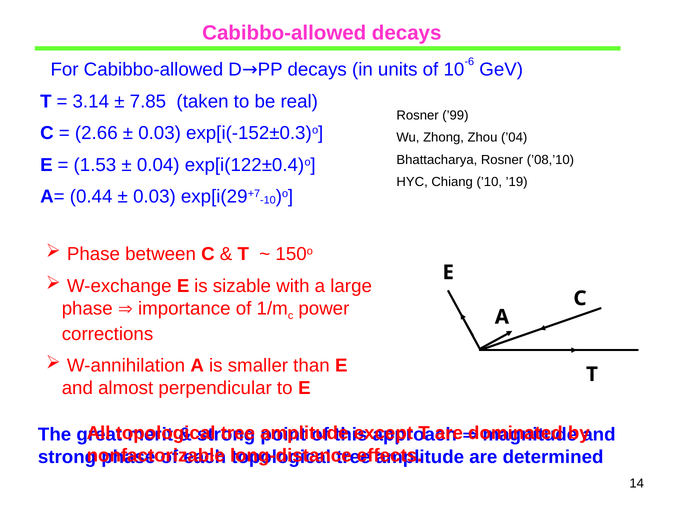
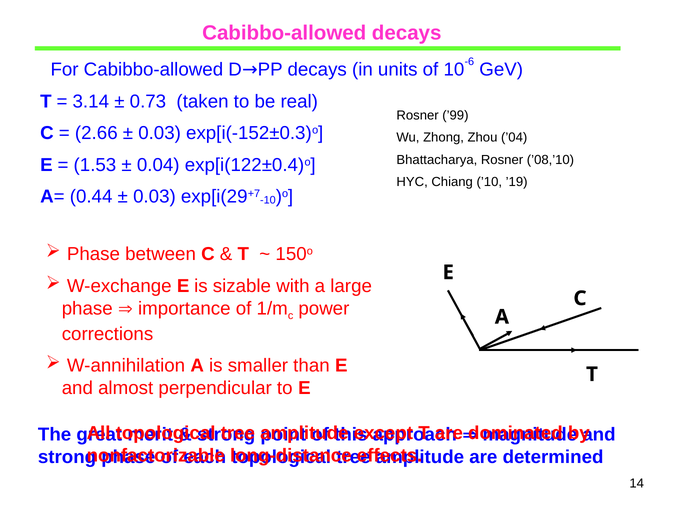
7.85: 7.85 -> 0.73 (148, 101)
